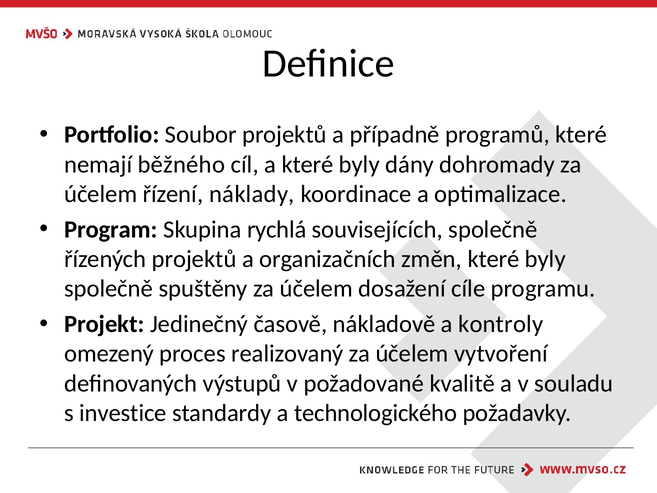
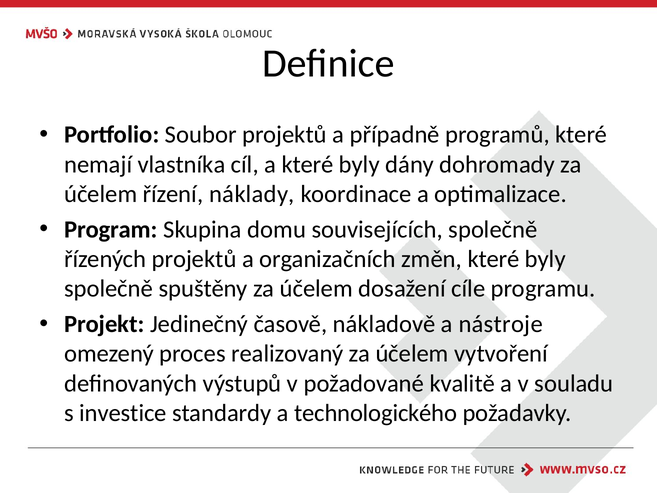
běžného: běžného -> vlastníka (182, 164)
rychlá: rychlá -> domu (277, 229)
kontroly: kontroly -> nástroje (501, 324)
